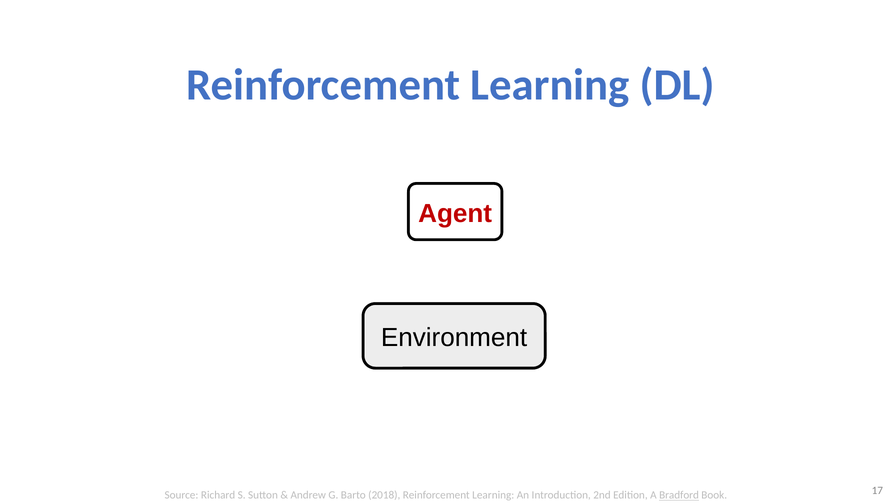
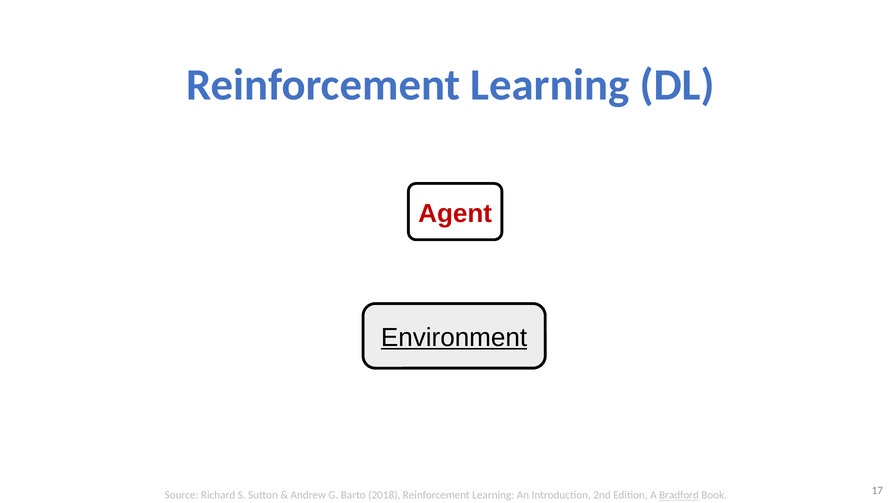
Environment underline: none -> present (454, 338)
